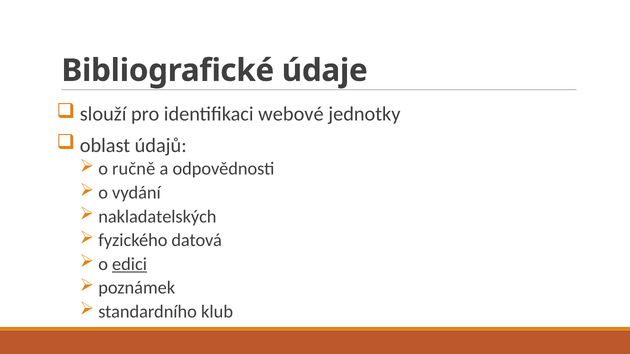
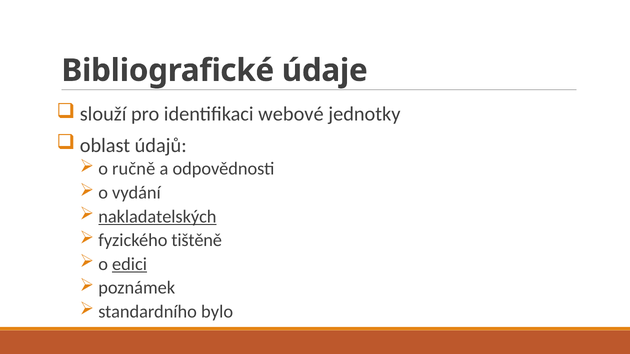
nakladatelských underline: none -> present (157, 217)
datová: datová -> tištěně (197, 240)
klub: klub -> bylo (217, 312)
